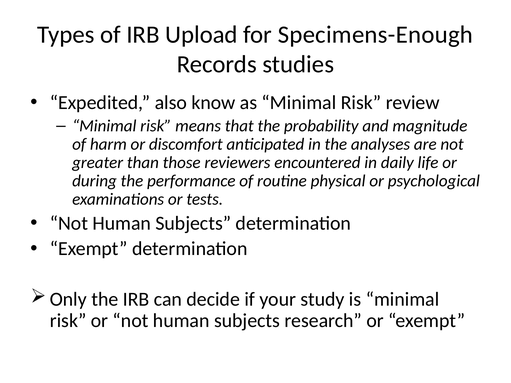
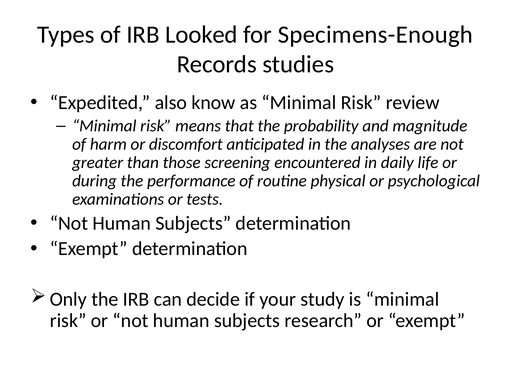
Upload: Upload -> Looked (201, 35)
reviewers: reviewers -> screening (237, 163)
